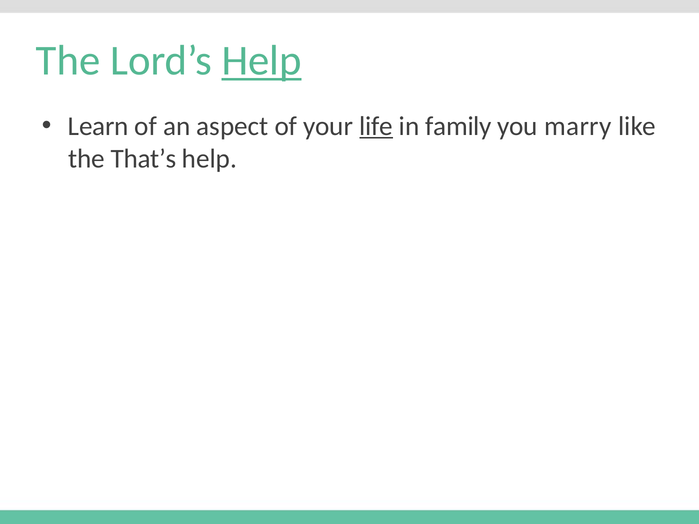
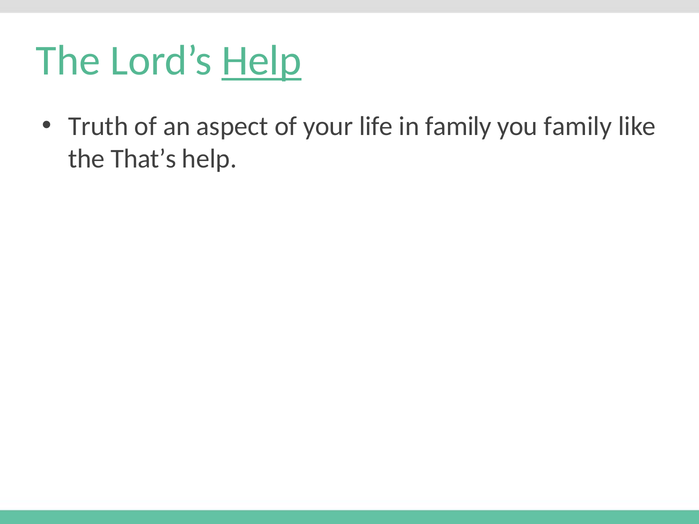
Learn: Learn -> Truth (98, 126)
life underline: present -> none (376, 126)
you marry: marry -> family (578, 126)
